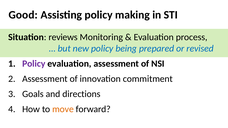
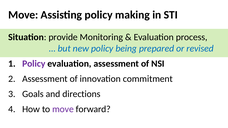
Good: Good -> Move (23, 15)
reviews: reviews -> provide (63, 37)
move colour: orange -> purple (63, 109)
